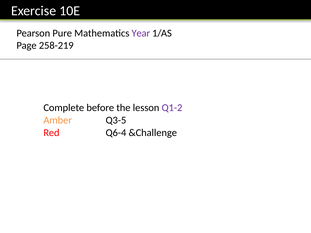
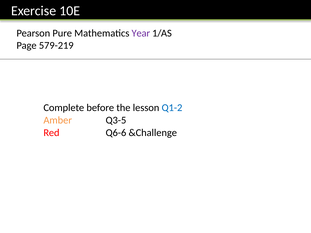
258-219: 258-219 -> 579-219 (56, 46)
Q1-2 colour: purple -> blue (172, 108)
Q6-4: Q6-4 -> Q6-6 (116, 133)
